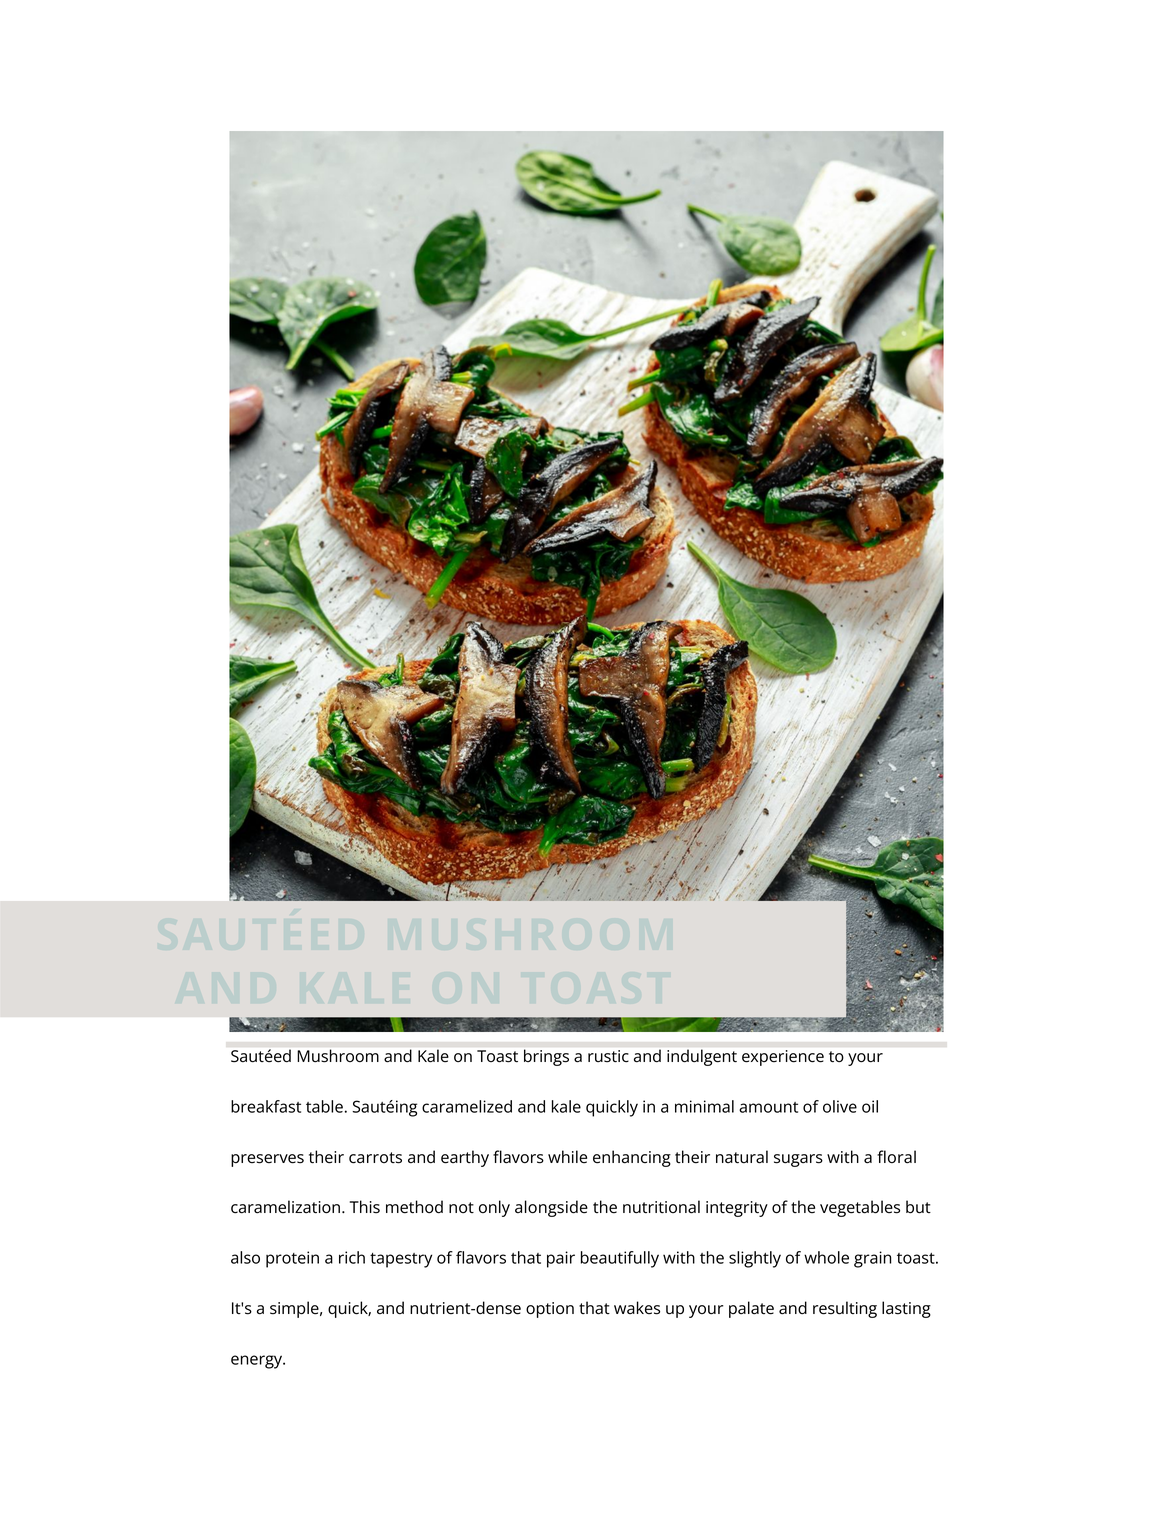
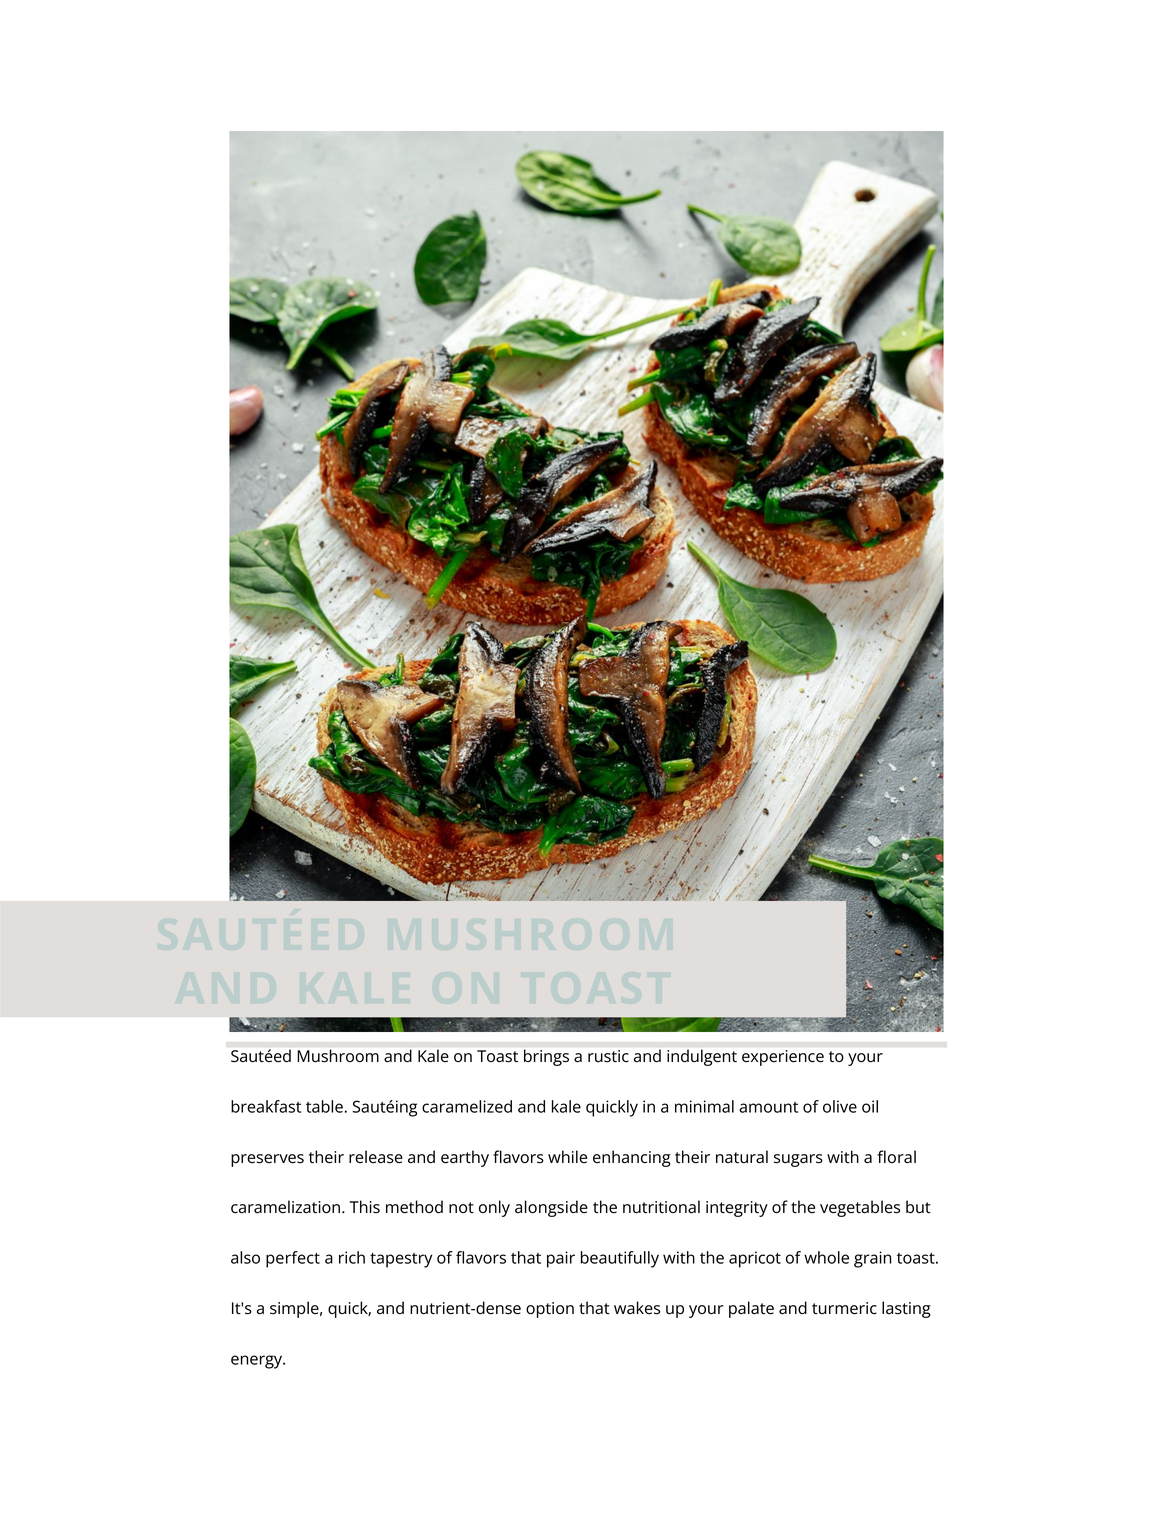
carrots: carrots -> release (376, 1158)
protein: protein -> perfect (293, 1258)
slightly: slightly -> apricot (755, 1258)
resulting: resulting -> turmeric (845, 1309)
